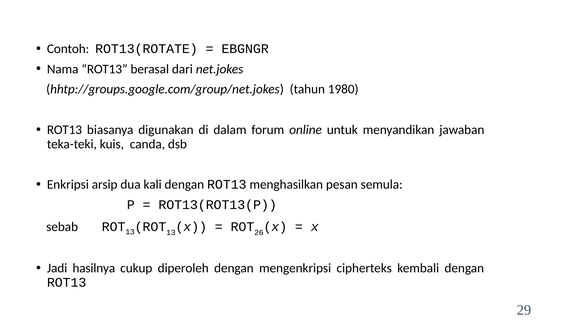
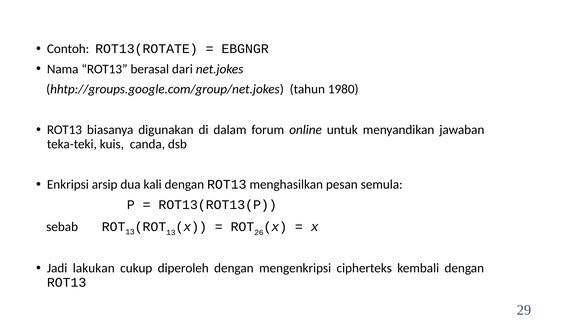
hasilnya: hasilnya -> lakukan (94, 268)
